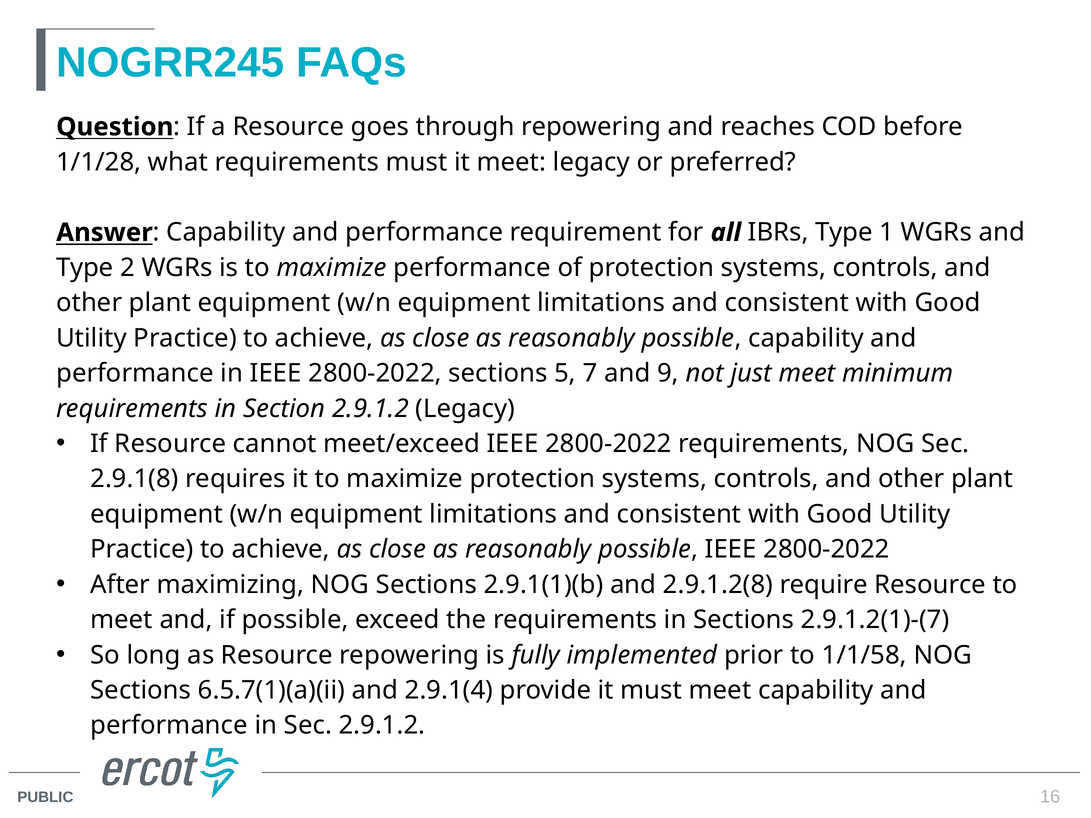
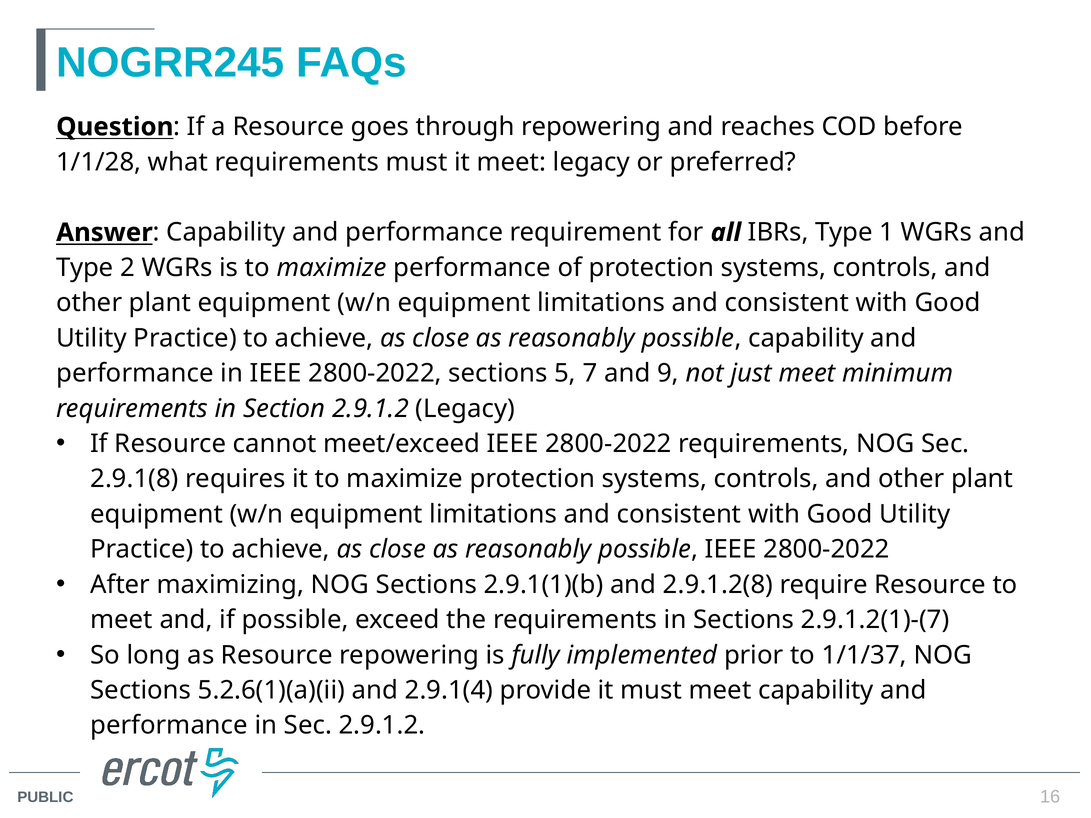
1/1/58: 1/1/58 -> 1/1/37 (864, 655)
6.5.7(1)(a)(ii: 6.5.7(1)(a)(ii -> 5.2.6(1)(a)(ii (271, 690)
